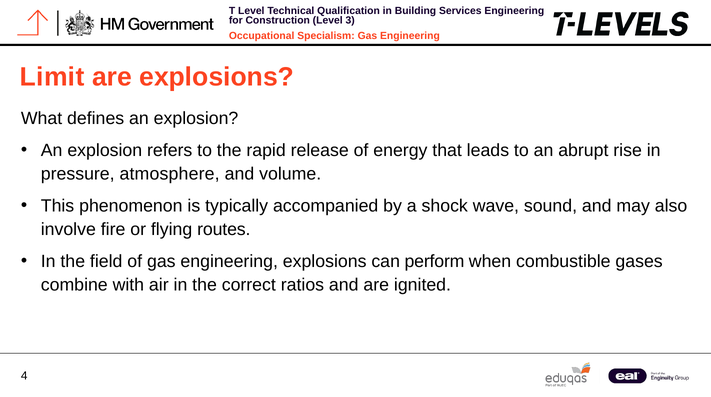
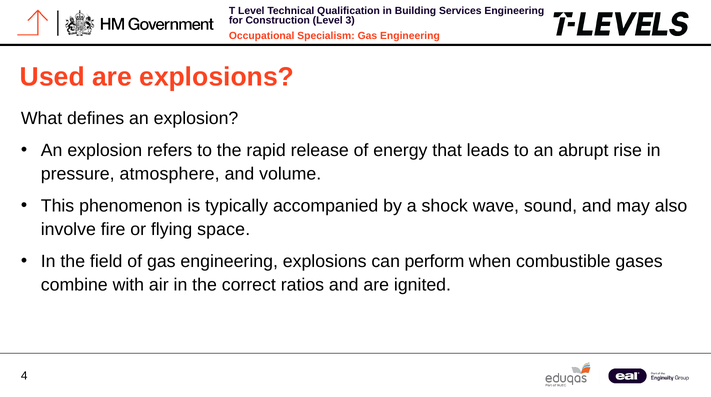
Limit: Limit -> Used (52, 77)
routes: routes -> space (224, 230)
